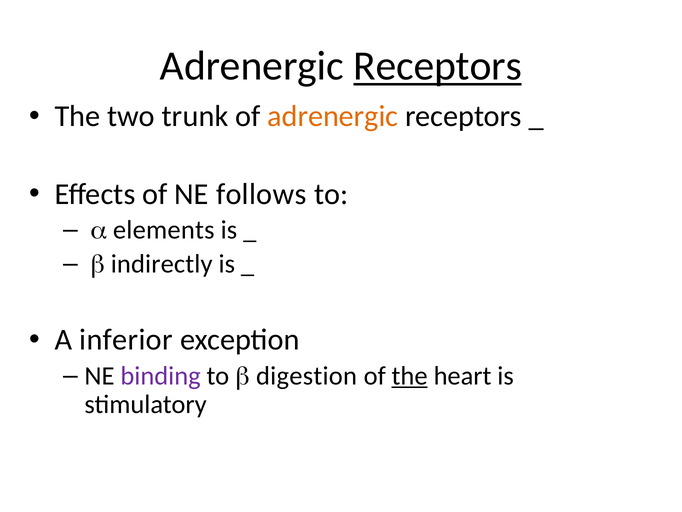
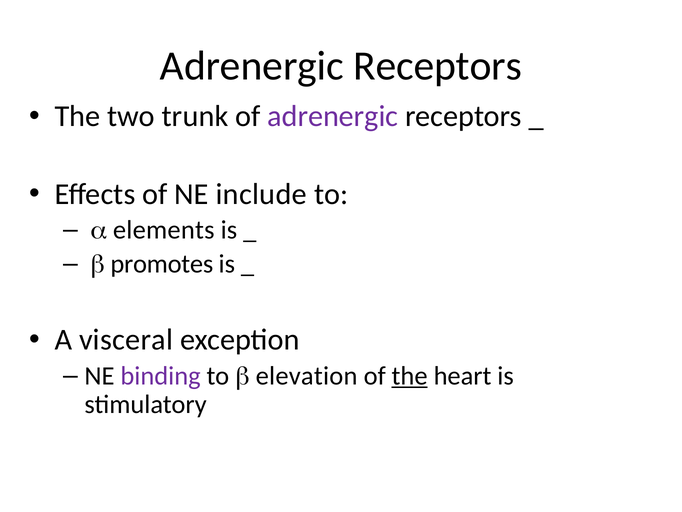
Receptors underline: present -> none (438, 66)
adrenergic colour: orange -> purple (333, 116)
follows: follows -> include (261, 194)
indirectly: indirectly -> promotes (162, 264)
inferior: inferior -> visceral (126, 339)
digestion: digestion -> elevation (307, 375)
